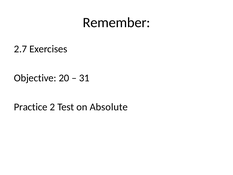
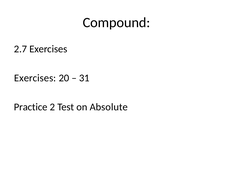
Remember: Remember -> Compound (116, 23)
Objective: Objective -> Exercises (35, 78)
